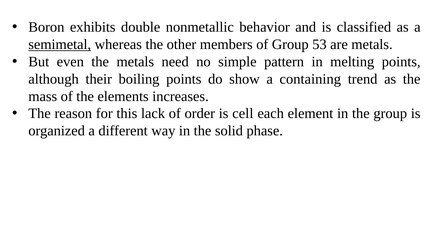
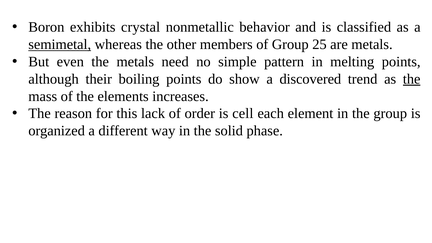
double: double -> crystal (141, 27)
53: 53 -> 25 (319, 44)
containing: containing -> discovered (310, 79)
the underline: none -> present (412, 79)
